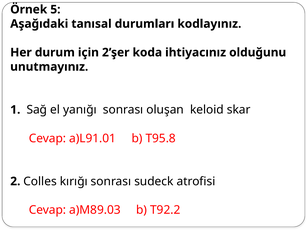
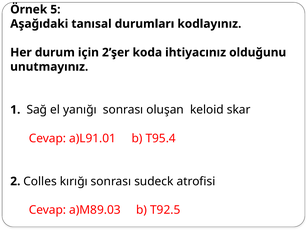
T95.8: T95.8 -> T95.4 (161, 139)
T92.2: T92.2 -> T92.5 (165, 210)
